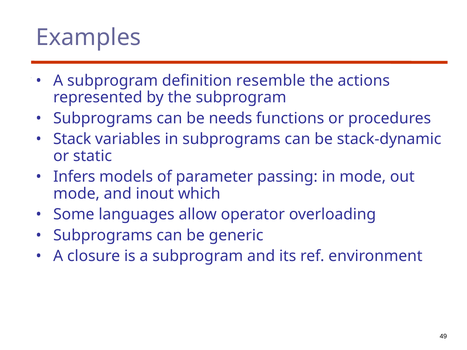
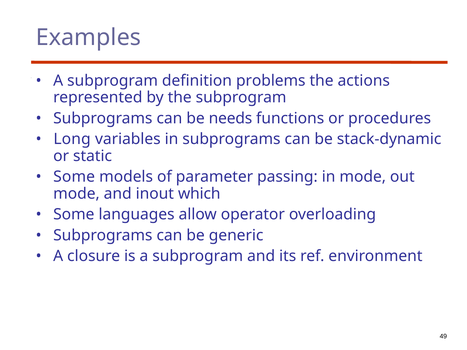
resemble: resemble -> problems (271, 81)
Stack: Stack -> Long (72, 139)
Infers: Infers -> Some (74, 177)
